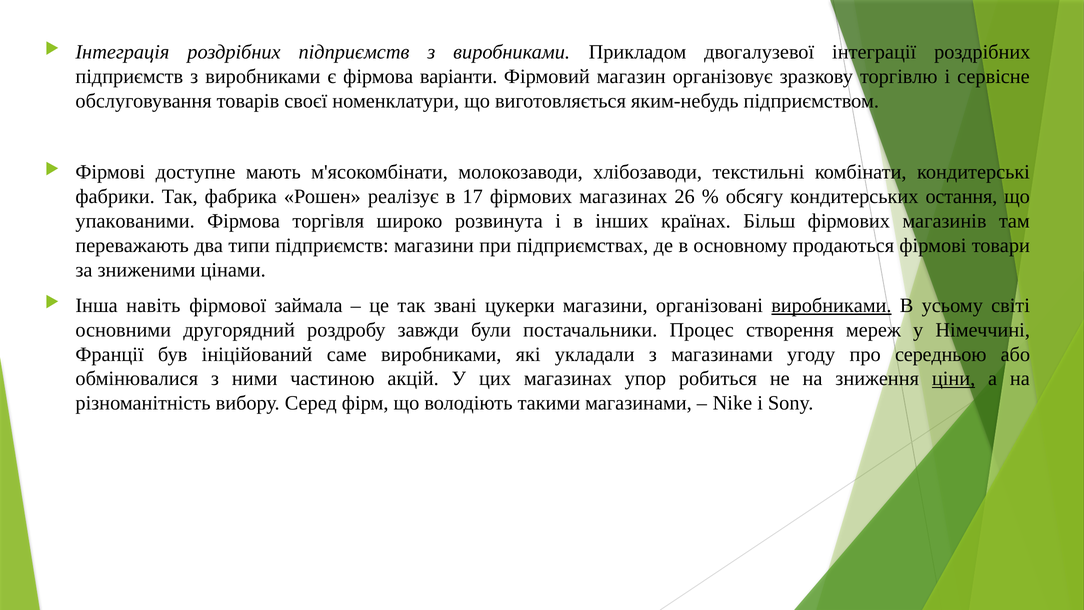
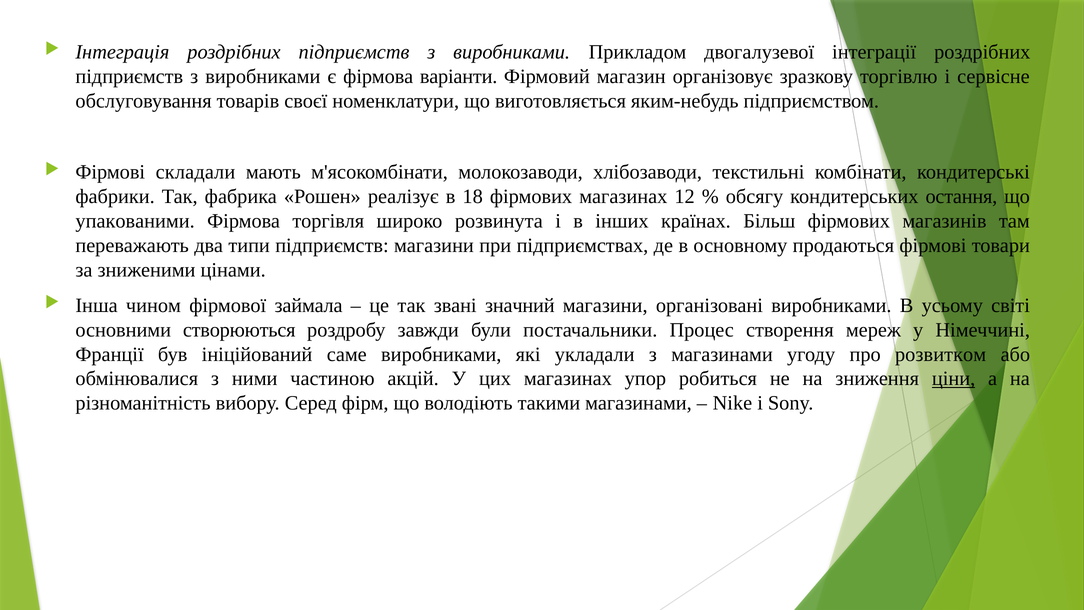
доступне: доступне -> складали (195, 172)
17: 17 -> 18 (473, 197)
26: 26 -> 12 (685, 197)
навіть: навіть -> чином (153, 305)
цукерки: цукерки -> значний (520, 305)
виробниками underline: present -> none (831, 305)
другорядний: другорядний -> створюються (239, 330)
середньою: середньою -> розвитком (941, 354)
